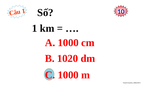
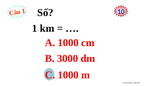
1020: 1020 -> 3000 (68, 58)
